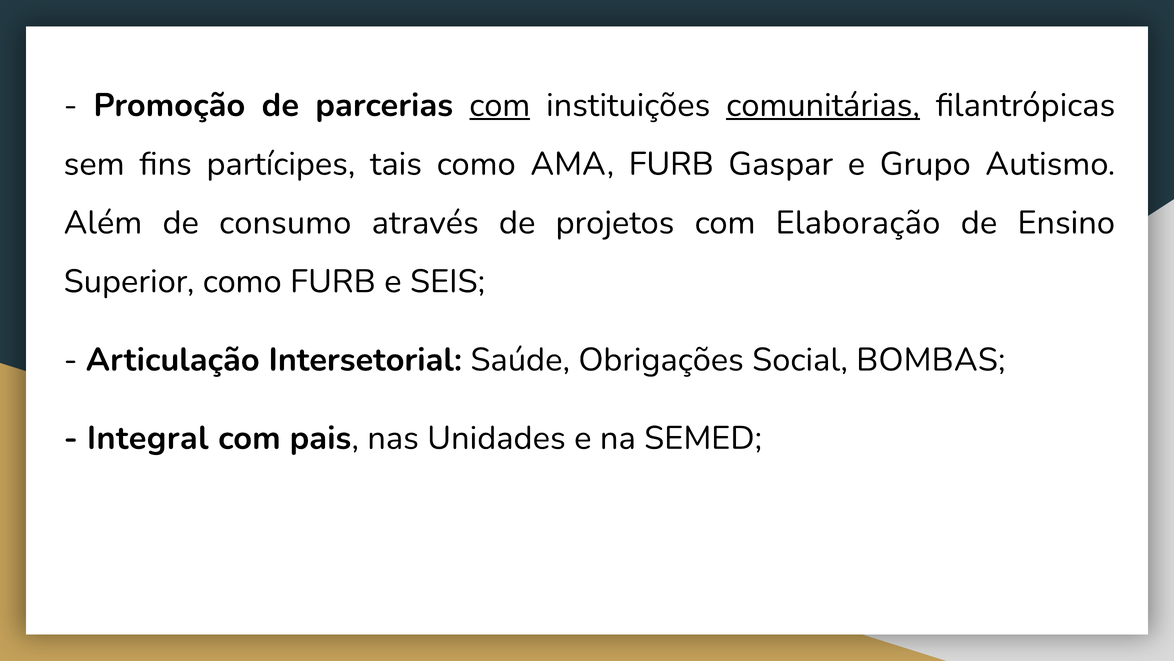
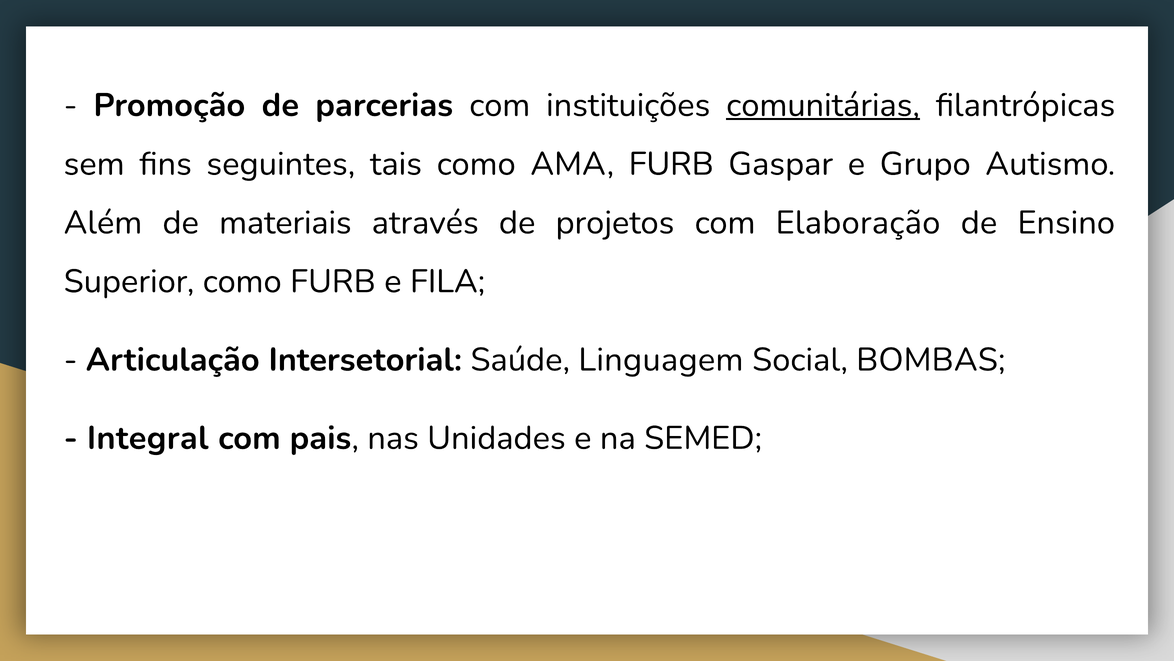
com underline: present -> none (500, 105)
partícipes: partícipes -> seguintes (281, 164)
consumo: consumo -> materiais (285, 222)
SEIS: SEIS -> FILA (448, 281)
Obrigações: Obrigações -> Linguagem (661, 359)
